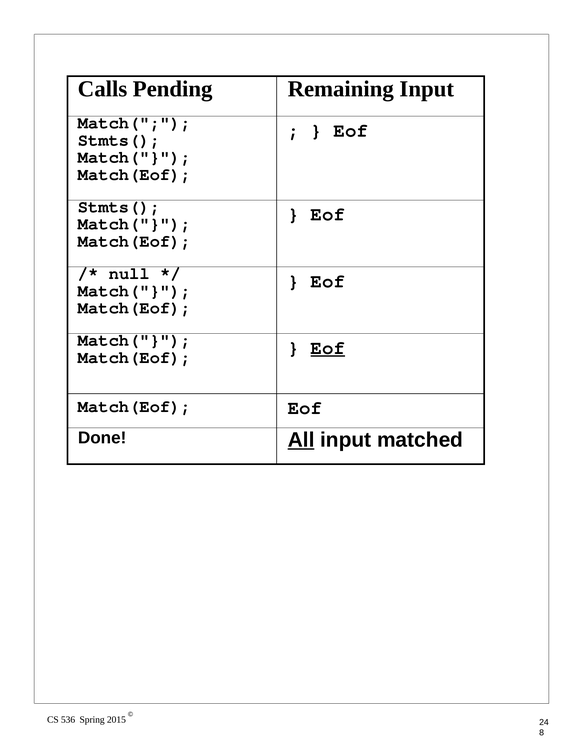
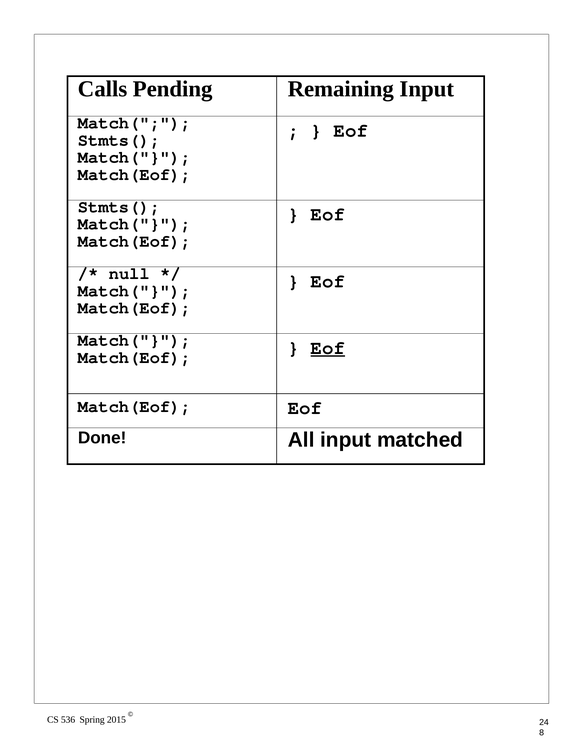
All underline: present -> none (301, 440)
